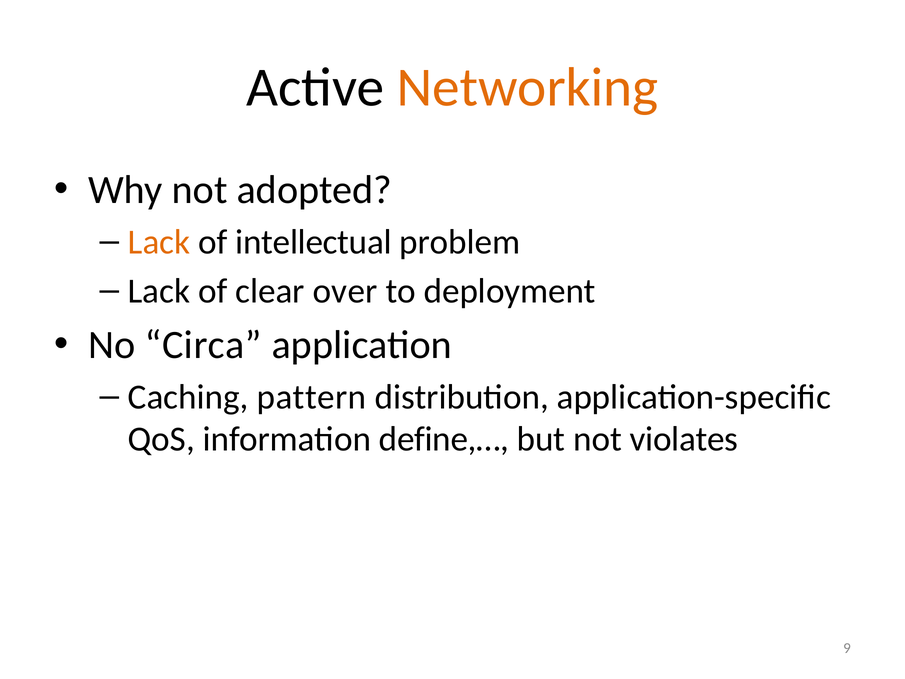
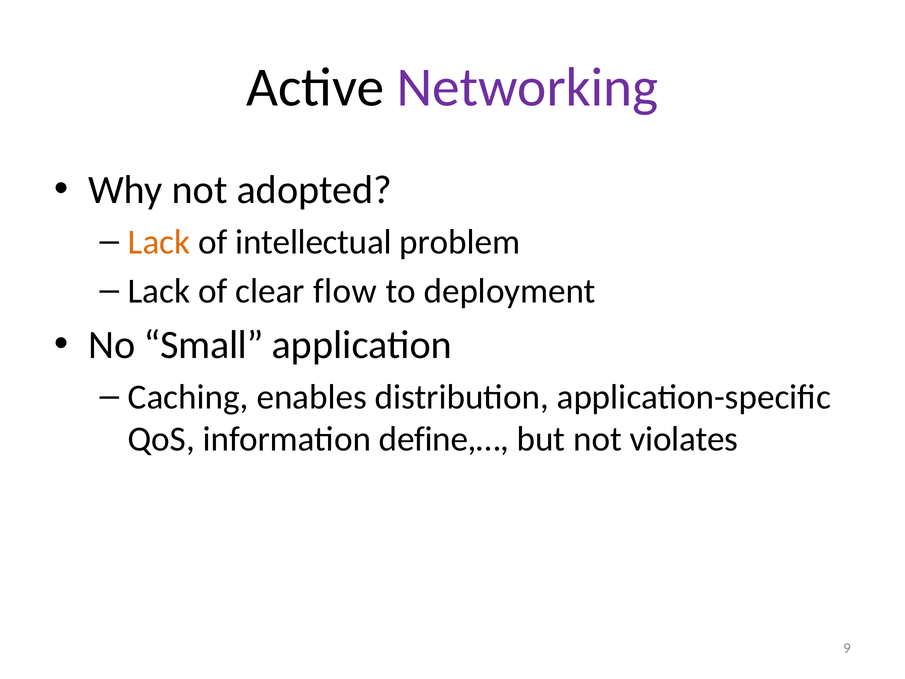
Networking colour: orange -> purple (528, 88)
over: over -> flow (345, 291)
Circa: Circa -> Small (204, 345)
pattern: pattern -> enables (312, 397)
